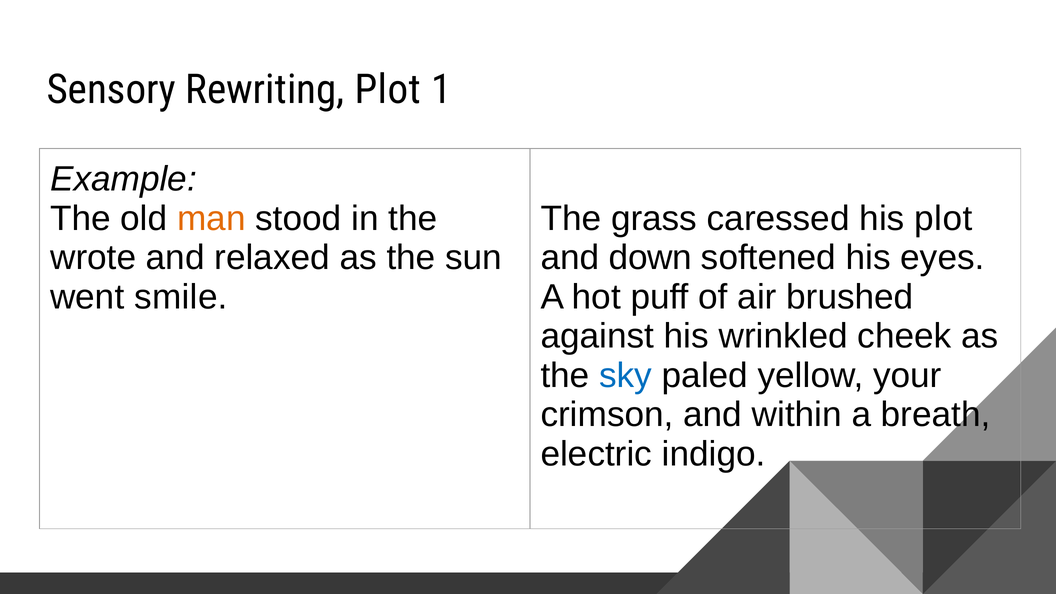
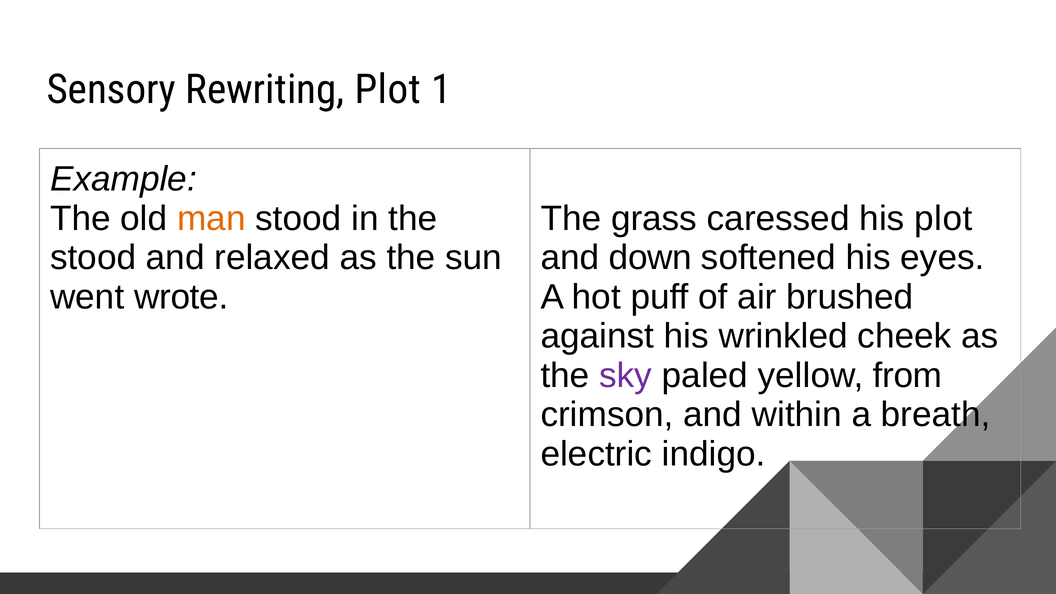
wrote: wrote -> stood (93, 258)
smile: smile -> wrote (181, 297)
sky colour: blue -> purple (626, 375)
your: your -> from (907, 375)
